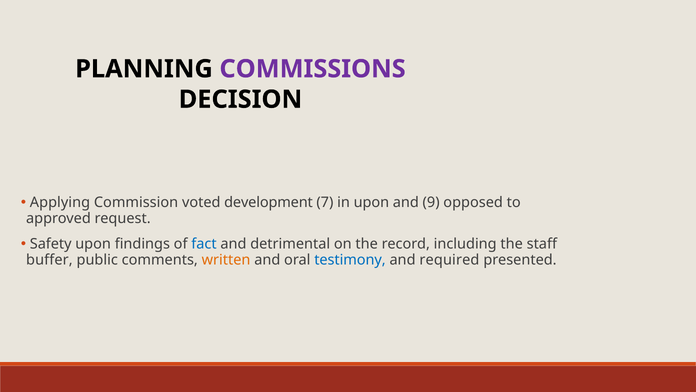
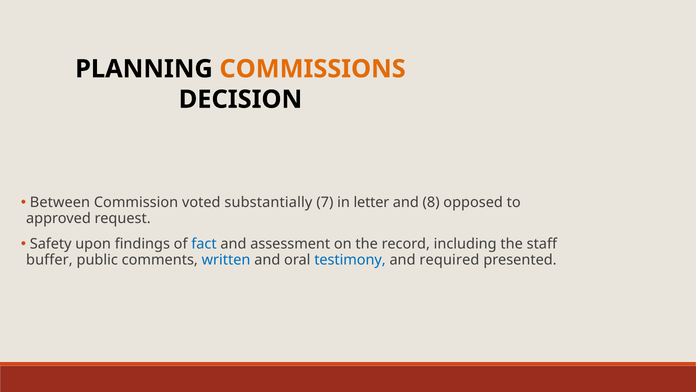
COMMISSIONS colour: purple -> orange (313, 69)
Applying: Applying -> Between (60, 202)
development: development -> substantially (268, 202)
in upon: upon -> letter (371, 202)
9: 9 -> 8 (431, 202)
detrimental: detrimental -> assessment (290, 244)
written colour: orange -> blue (226, 260)
